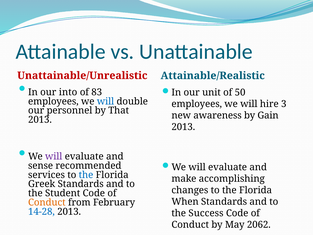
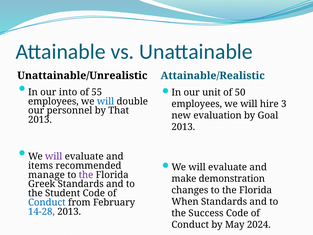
Unattainable/Unrealistic colour: red -> black (82, 76)
83: 83 -> 55 (97, 92)
awareness: awareness -> evaluation (218, 115)
Gain: Gain -> Goal (268, 115)
sense: sense -> items (41, 166)
services: services -> manage (46, 175)
the colour: blue -> purple (86, 175)
accomplishing: accomplishing -> demonstration (232, 179)
Conduct colour: orange -> blue (47, 202)
2062: 2062 -> 2024 (259, 224)
